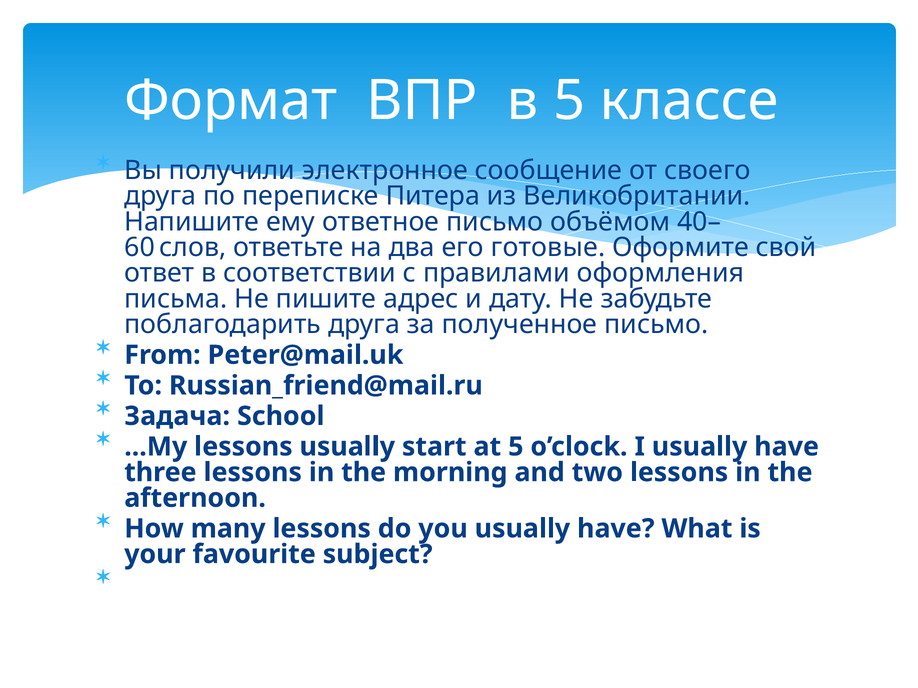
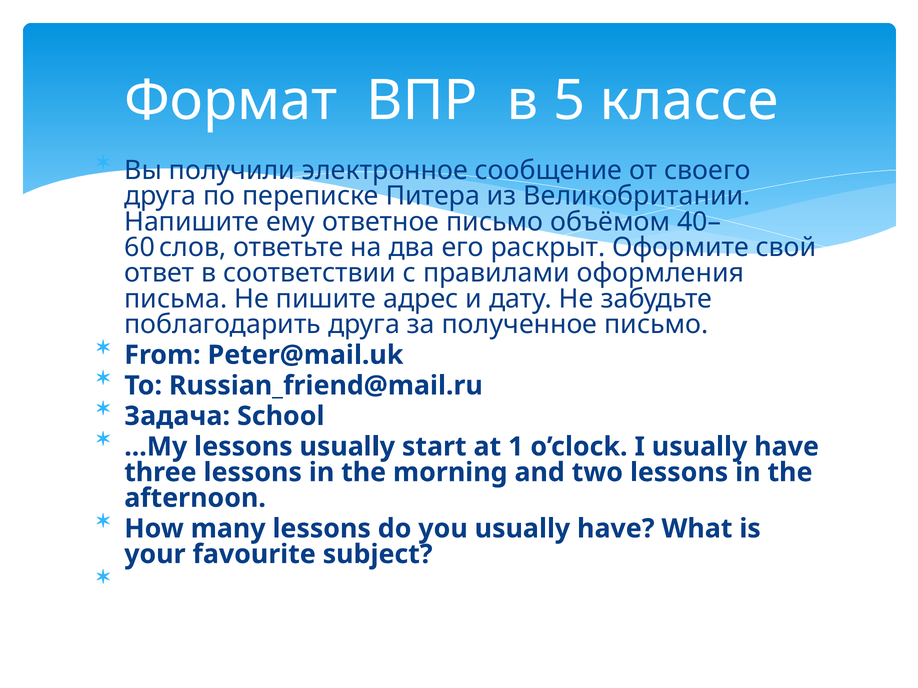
готовые: готовые -> раскрыт (548, 248)
at 5: 5 -> 1 (516, 447)
